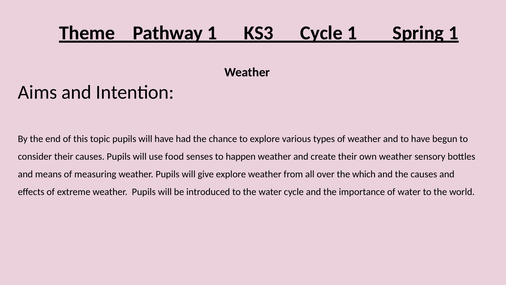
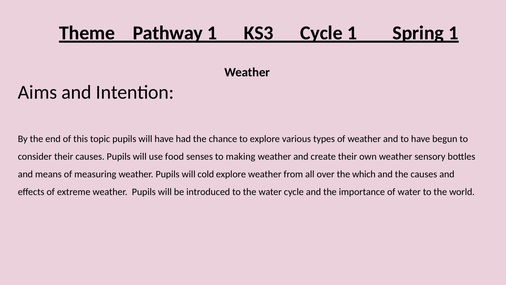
happen: happen -> making (241, 156)
give: give -> cold (206, 174)
